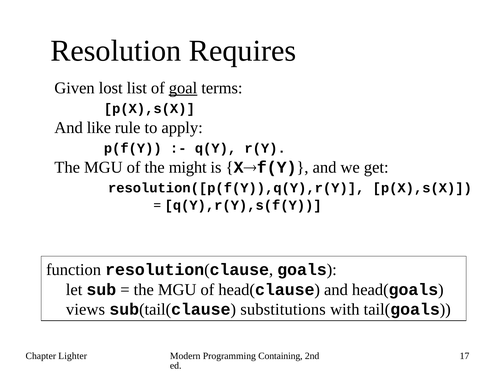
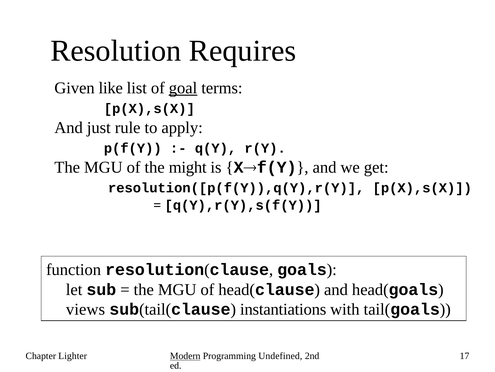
lost: lost -> like (111, 88)
like: like -> just (99, 127)
substitutions: substitutions -> instantiations (283, 309)
Modern underline: none -> present (185, 355)
Containing: Containing -> Undefined (280, 355)
